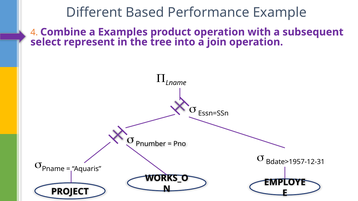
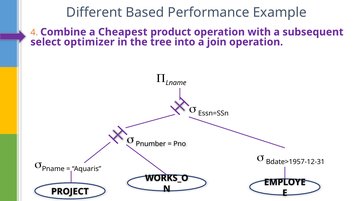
Examples: Examples -> Cheapest (123, 32)
represent: represent -> optimizer (89, 42)
